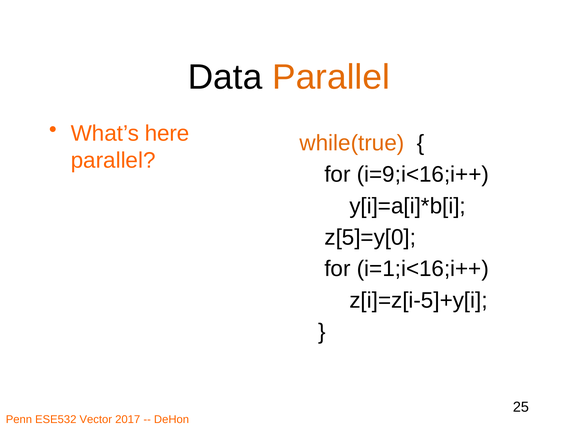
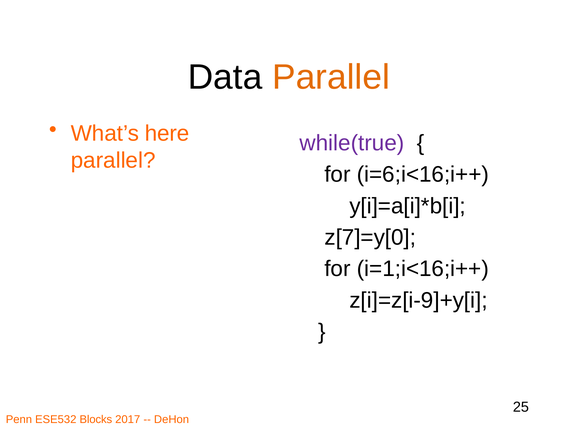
while(true colour: orange -> purple (352, 143)
i=9;i<16;i++: i=9;i<16;i++ -> i=6;i<16;i++ (423, 175)
z[5]=y[0: z[5]=y[0 -> z[7]=y[0 (370, 238)
z[i]=z[i-5]+y[i: z[i]=z[i-5]+y[i -> z[i]=z[i-9]+y[i (419, 301)
Vector: Vector -> Blocks (96, 420)
